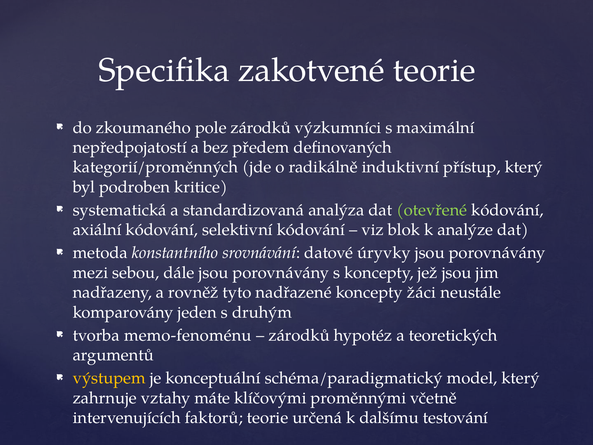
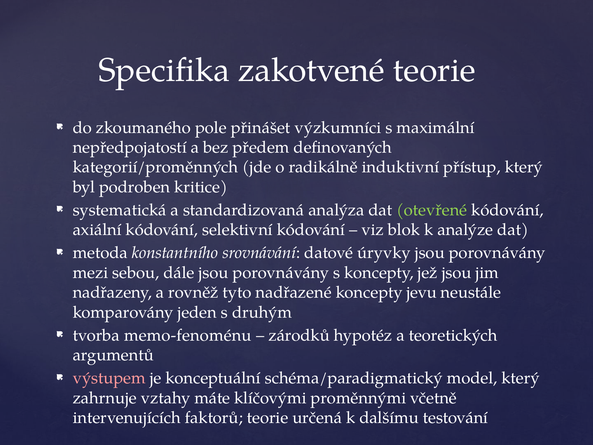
pole zárodků: zárodků -> přinášet (261, 128)
žáci: žáci -> jevu (422, 292)
výstupem colour: yellow -> pink (109, 378)
